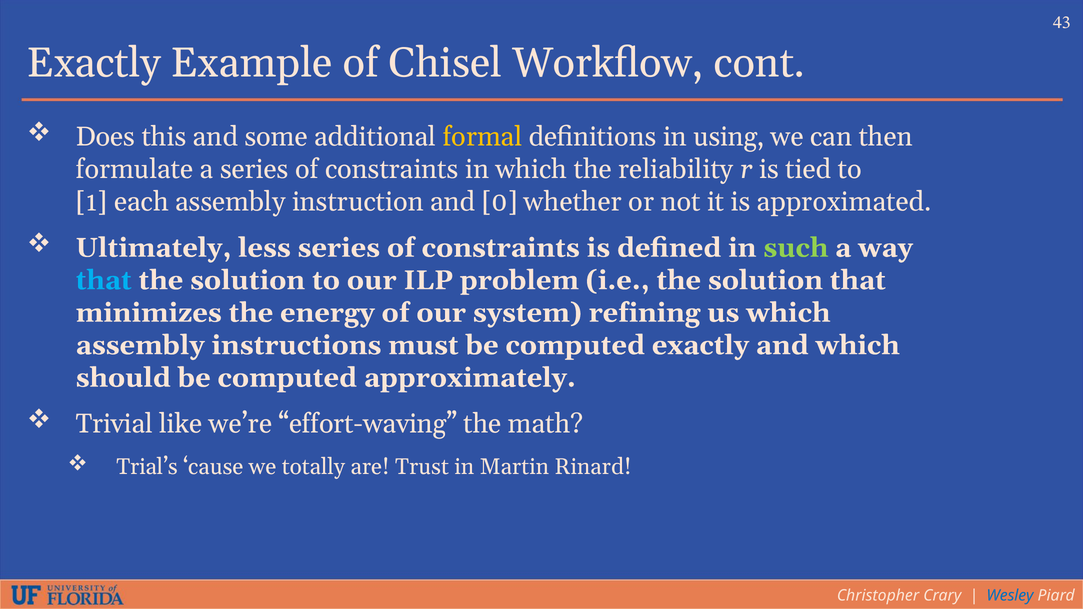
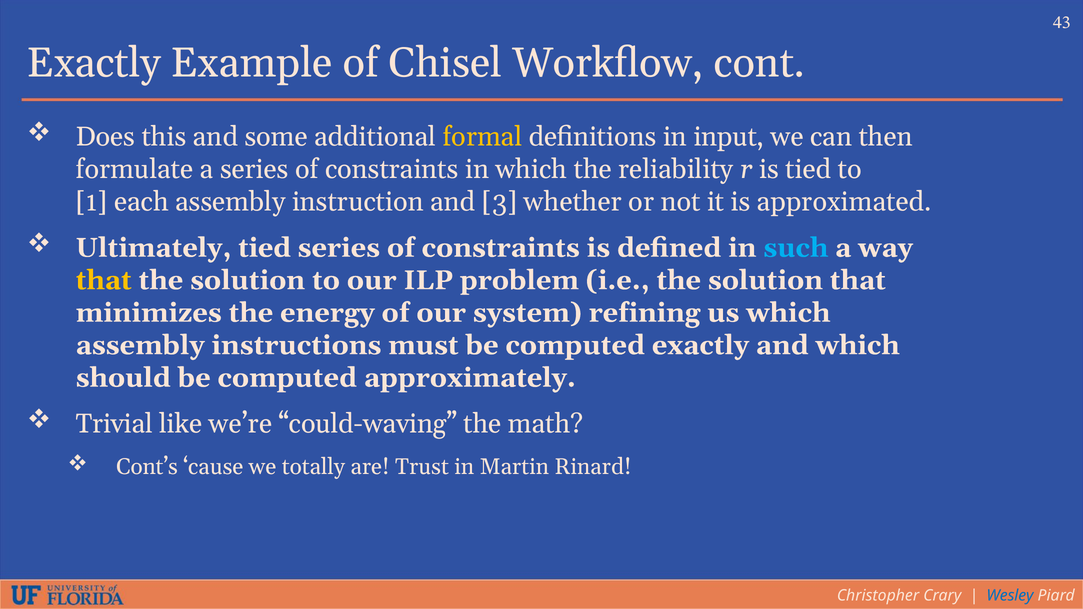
using: using -> input (729, 137)
0: 0 -> 3 (500, 202)
Ultimately less: less -> tied (265, 248)
such colour: light green -> light blue (796, 248)
that colour: light blue -> yellow (104, 280)
effort-waving: effort-waving -> could-waving (368, 424)
Trial’s: Trial’s -> Cont’s (147, 467)
